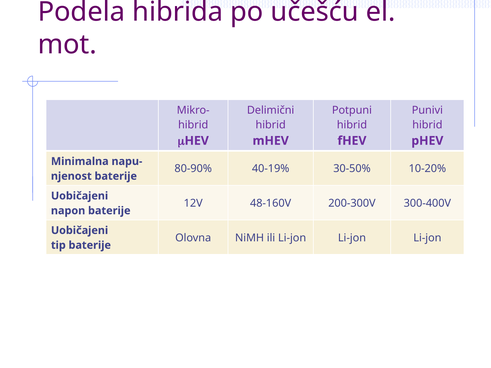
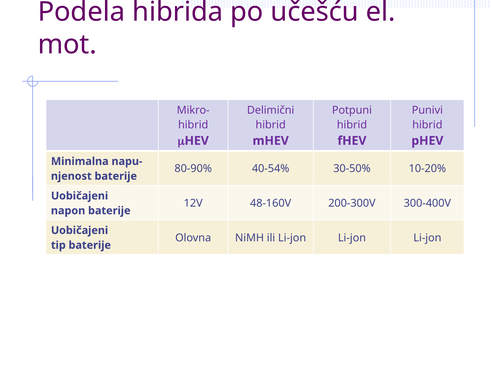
40-19%: 40-19% -> 40-54% (271, 169)
